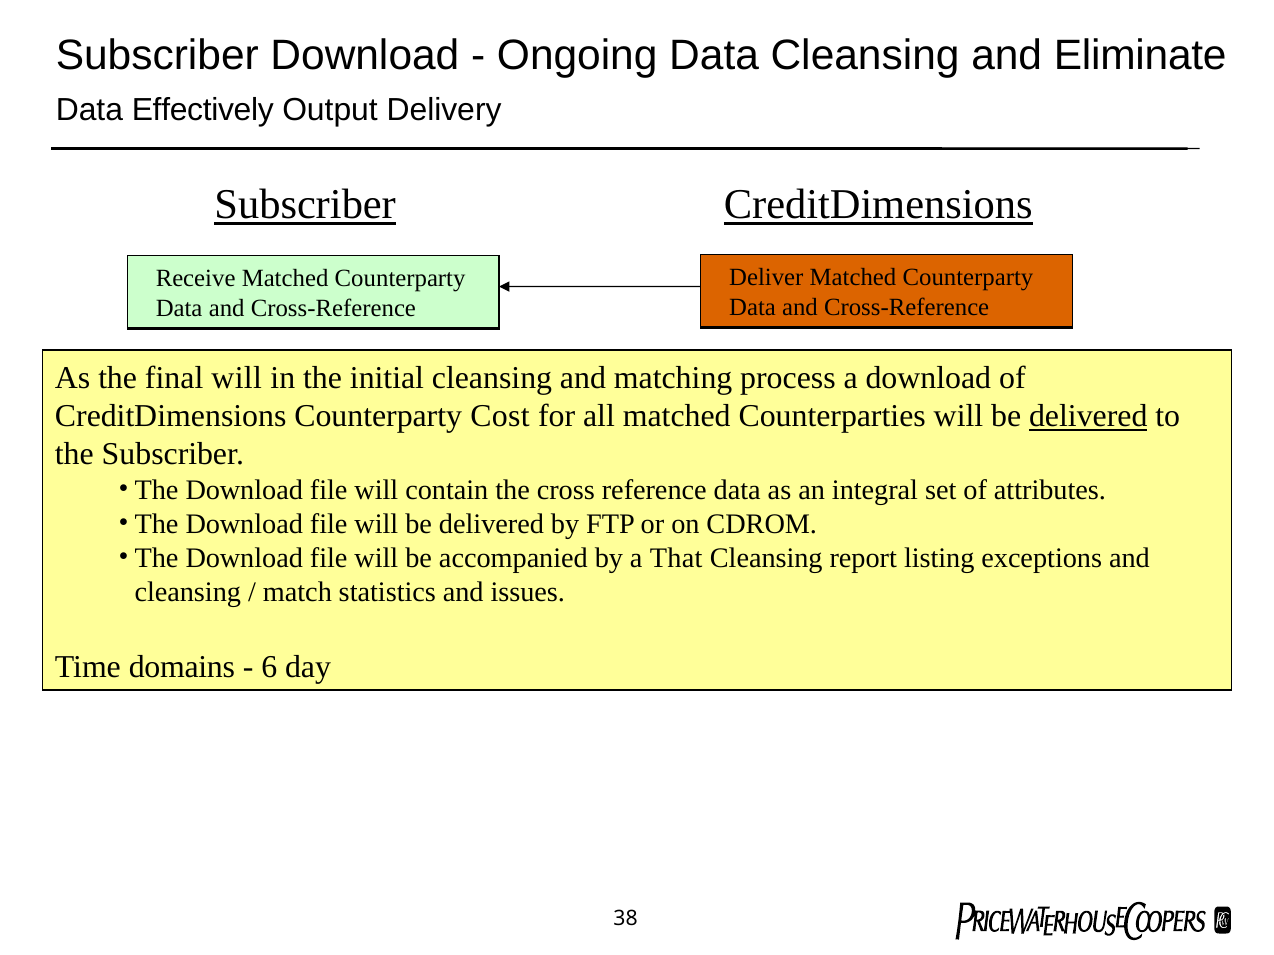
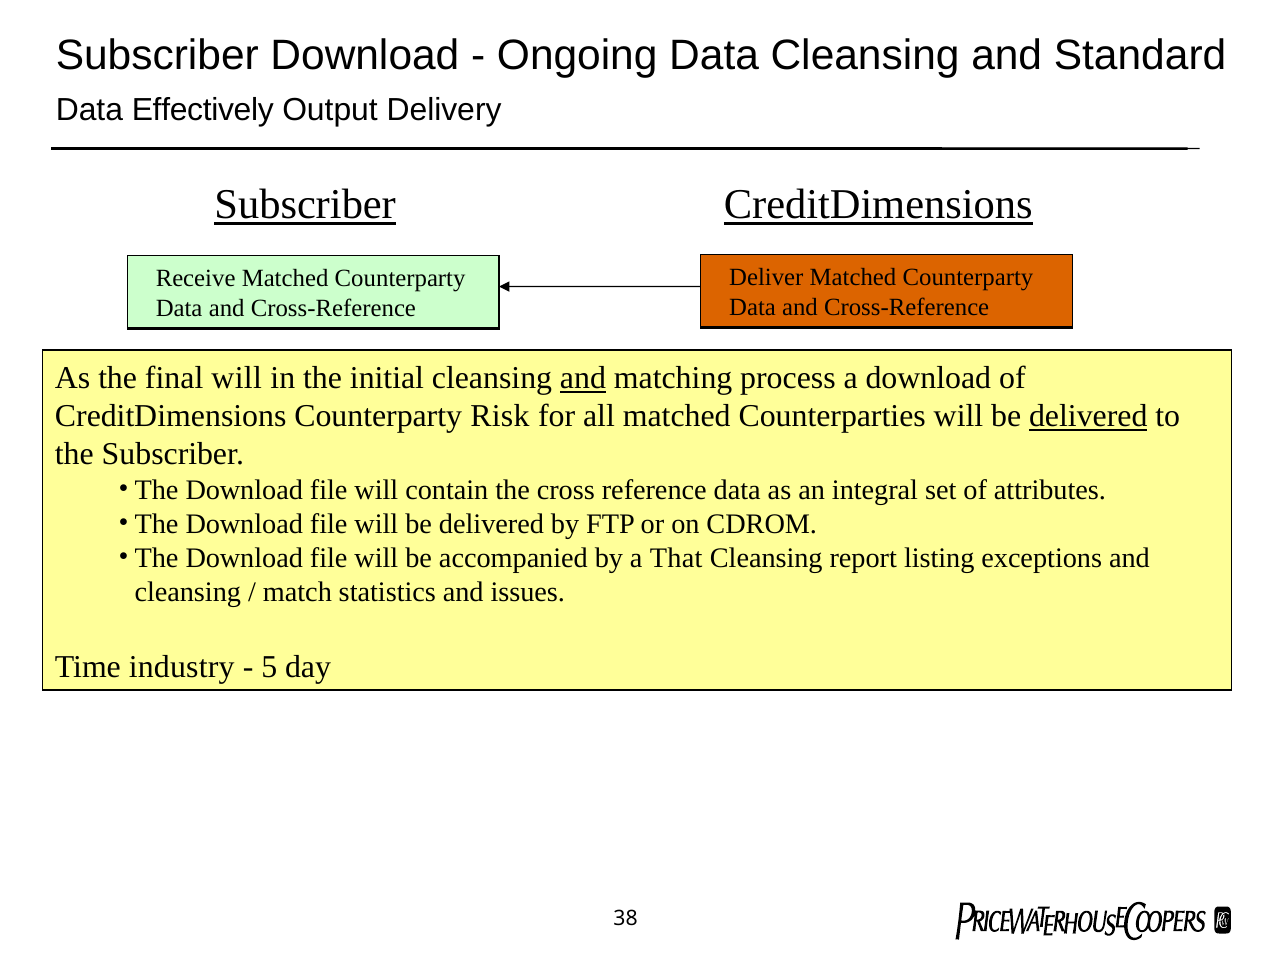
Eliminate: Eliminate -> Standard (1140, 56)
and underline: none -> present (583, 378)
Cost: Cost -> Risk (500, 416)
domains: domains -> industry (182, 667)
6: 6 -> 5 (269, 667)
